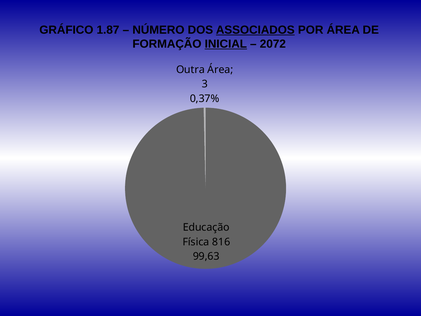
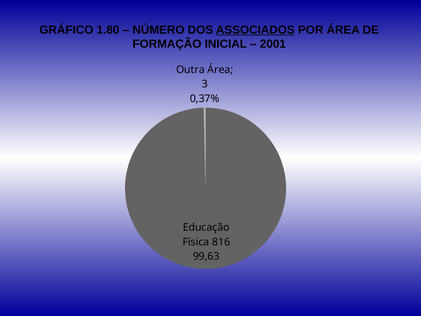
1.87: 1.87 -> 1.80 (108, 30)
INICIAL underline: present -> none (226, 44)
2072: 2072 -> 2001 (273, 44)
